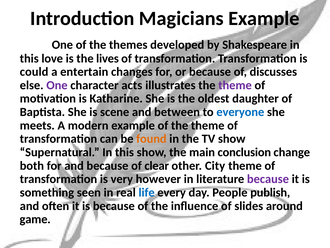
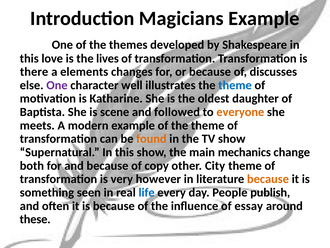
could: could -> there (34, 72)
entertain: entertain -> elements (84, 72)
acts: acts -> well (132, 85)
theme colour: purple -> blue (235, 85)
between: between -> followed (177, 112)
everyone colour: blue -> orange (240, 112)
conclusion: conclusion -> mechanics (244, 152)
clear: clear -> copy (157, 165)
because colour: purple -> orange (268, 179)
slides: slides -> essay (249, 206)
game: game -> these (35, 219)
